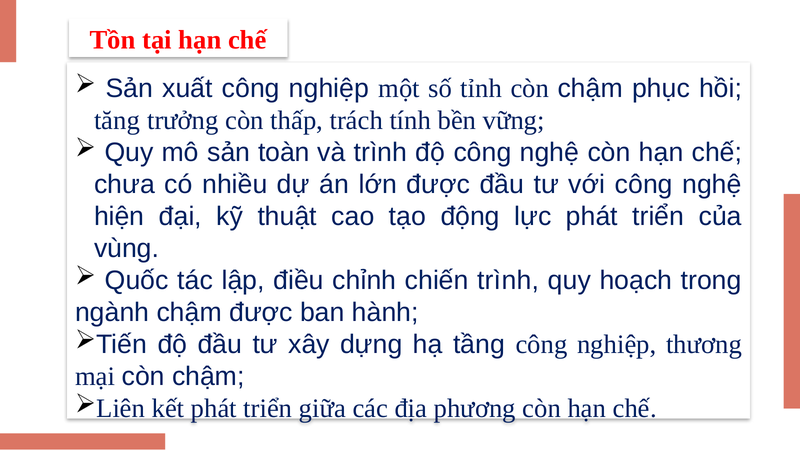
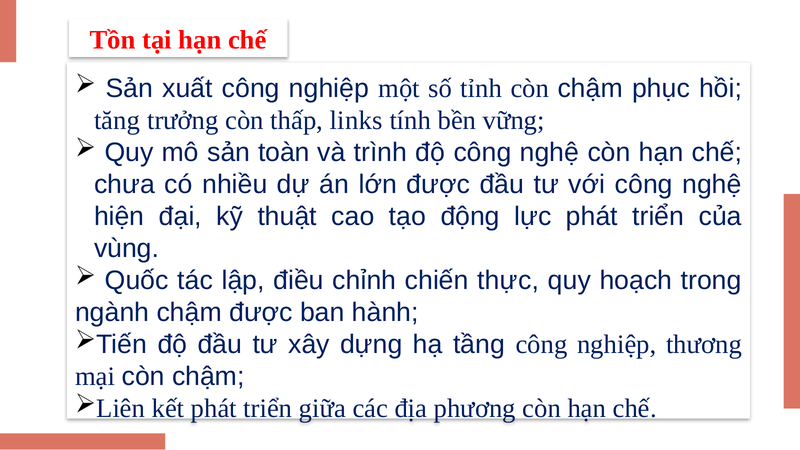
trách: trách -> links (356, 120)
chiến trình: trình -> thực (508, 280)
